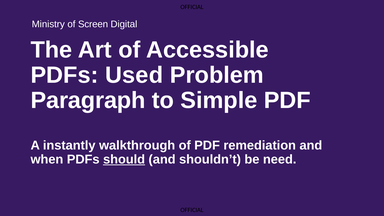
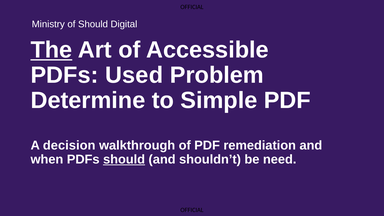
of Screen: Screen -> Should (93, 24)
The underline: none -> present (51, 50)
Paragraph: Paragraph -> Determine (88, 101)
instantly: instantly -> decision (69, 145)
